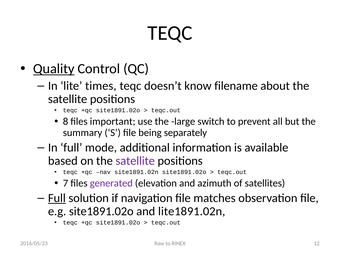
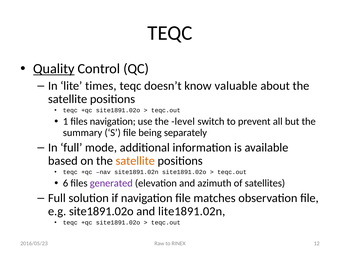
filename: filename -> valuable (236, 86)
8: 8 -> 1 (66, 121)
files important: important -> navigation (113, 121)
large: large -> level (183, 121)
satellite colour: purple -> orange (135, 161)
7: 7 -> 6 (66, 183)
Full underline: present -> none (57, 198)
